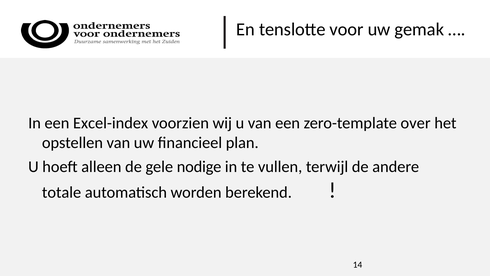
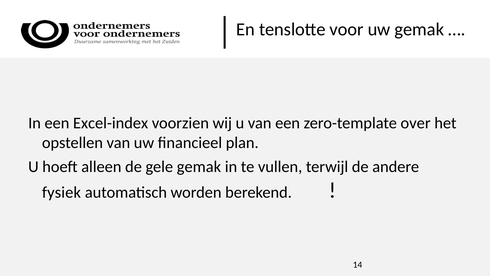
gele nodige: nodige -> gemak (199, 167)
totale: totale -> fysiek (61, 192)
